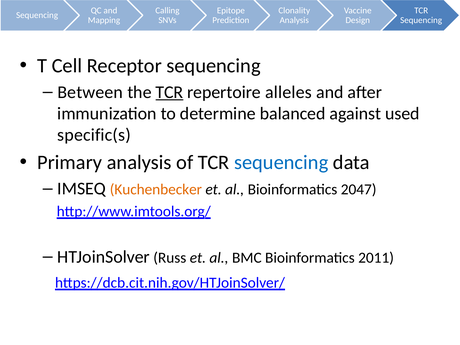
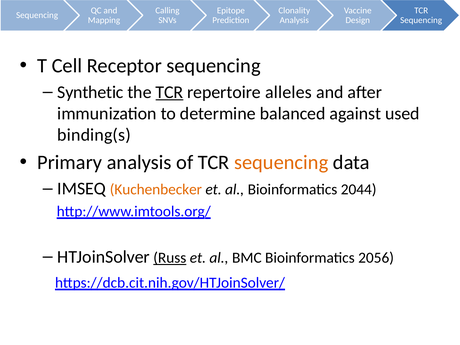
Between: Between -> Synthetic (90, 92)
specific(s: specific(s -> binding(s (94, 135)
sequencing colour: blue -> orange (281, 162)
2047: 2047 -> 2044 (359, 190)
Russ underline: none -> present (170, 258)
2011: 2011 -> 2056 (376, 258)
